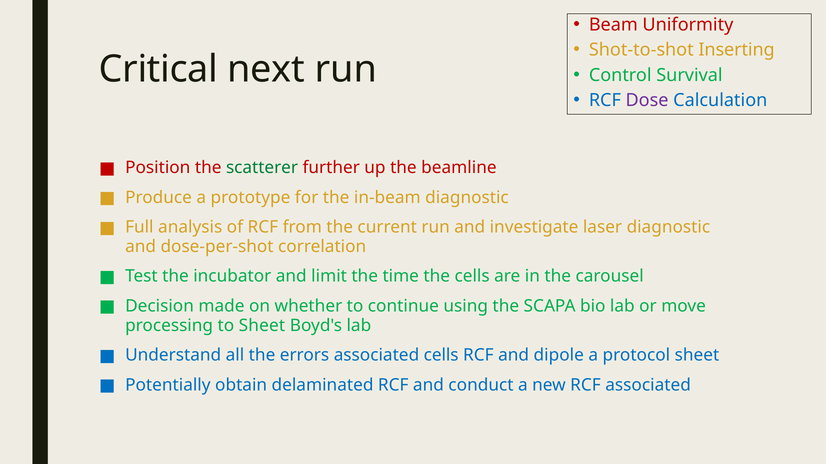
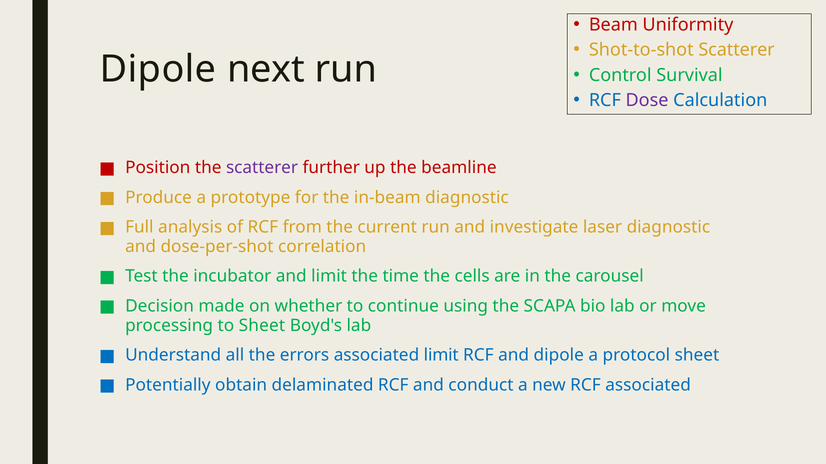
Shot-to-shot Inserting: Inserting -> Scatterer (737, 50)
Critical: Critical -> Dipole (158, 69)
scatterer colour: green -> purple (262, 168)
associated cells: cells -> limit (441, 356)
